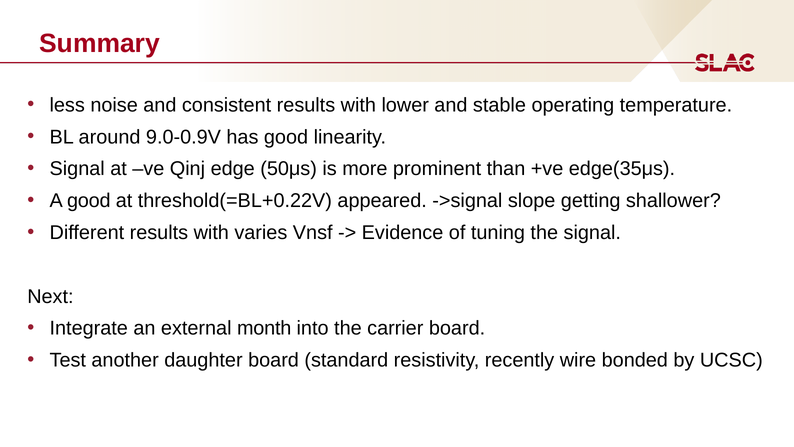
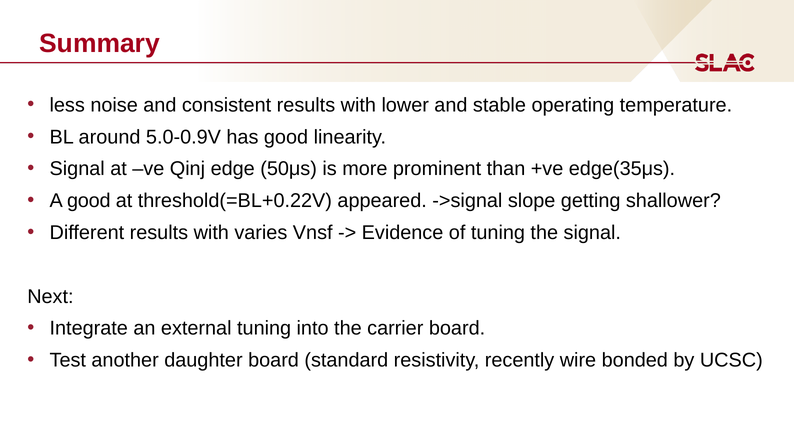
9.0-0.9V: 9.0-0.9V -> 5.0-0.9V (183, 137)
external month: month -> tuning (264, 328)
